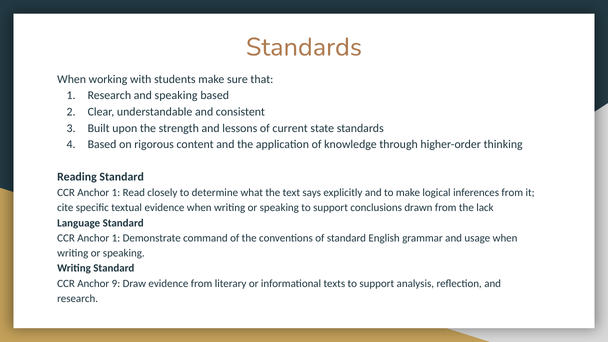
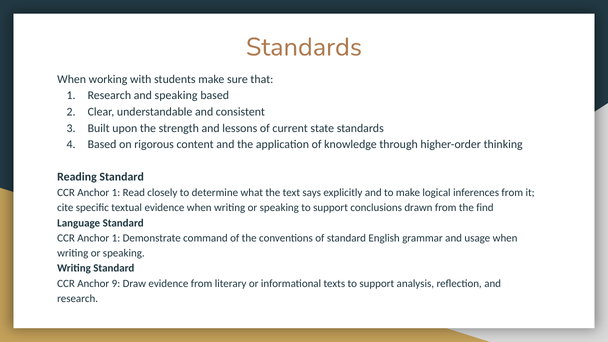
lack: lack -> find (485, 208)
